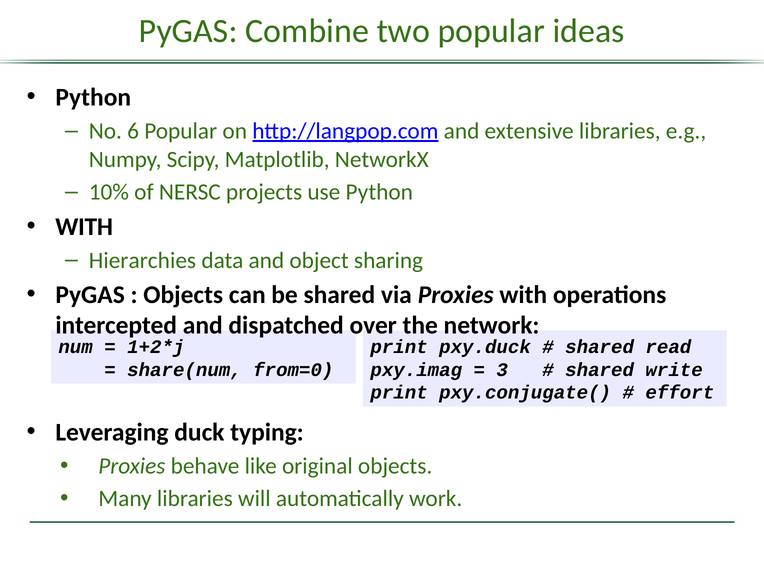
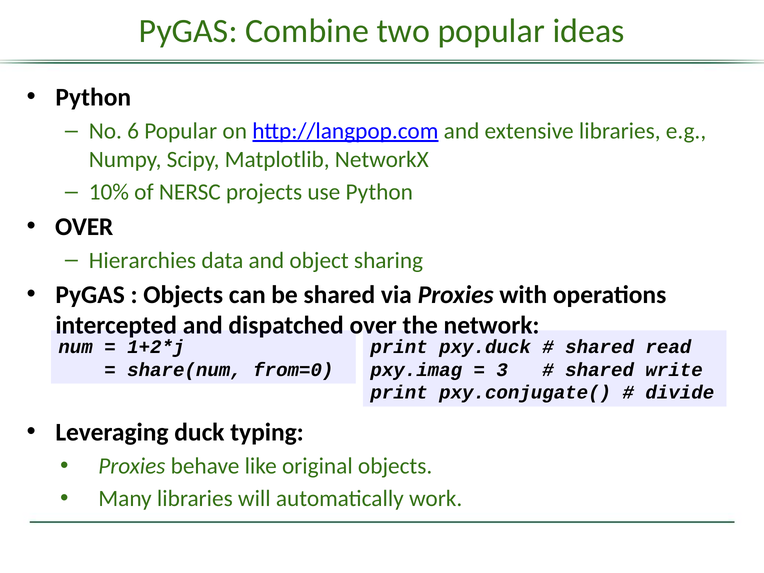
WITH: WITH -> OVER (84, 227)
effort: effort -> divide (680, 393)
